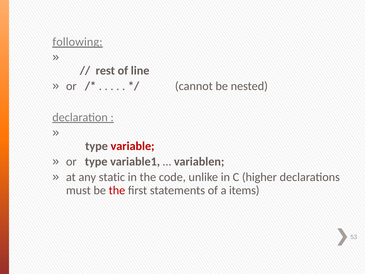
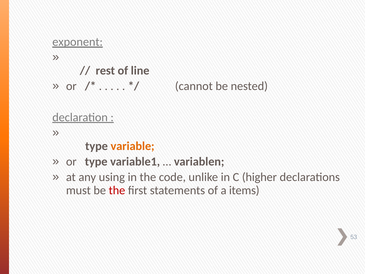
following: following -> exponent (78, 42)
variable colour: red -> orange (133, 146)
static: static -> using (112, 177)
